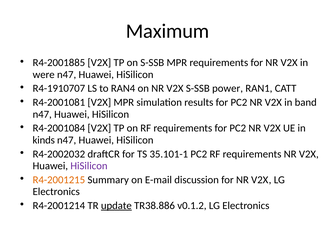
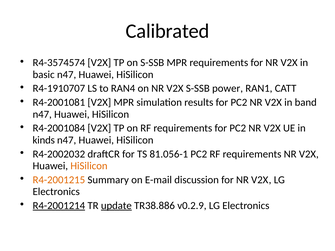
Maximum: Maximum -> Calibrated (168, 31)
R4-2001885: R4-2001885 -> R4-3574574 (59, 63)
were: were -> basic (44, 75)
35.101-1: 35.101-1 -> 81.056-1 (169, 154)
HiSilicon colour: purple -> orange (89, 166)
R4-2001214 underline: none -> present (59, 206)
v0.1.2: v0.1.2 -> v0.2.9 (192, 206)
